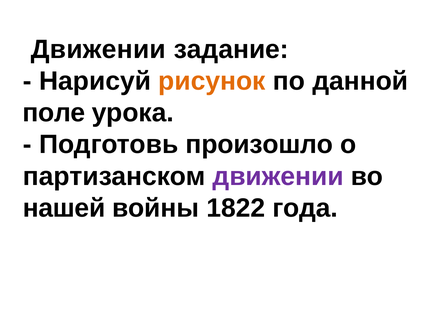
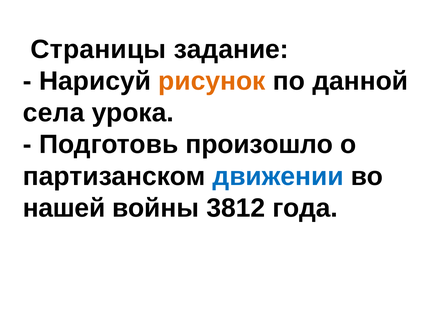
Движении: Движении -> Страницы (98, 49)
поле: поле -> села (54, 113)
движении colour: purple -> blue (278, 176)
1822: 1822 -> 3812 (236, 208)
